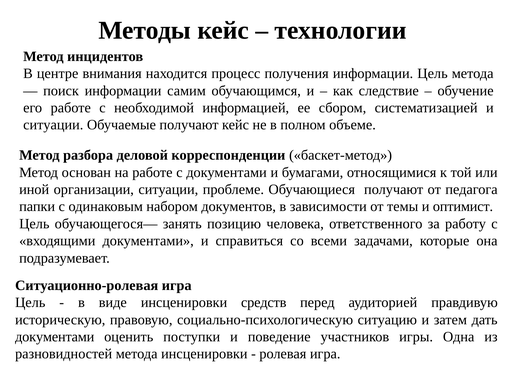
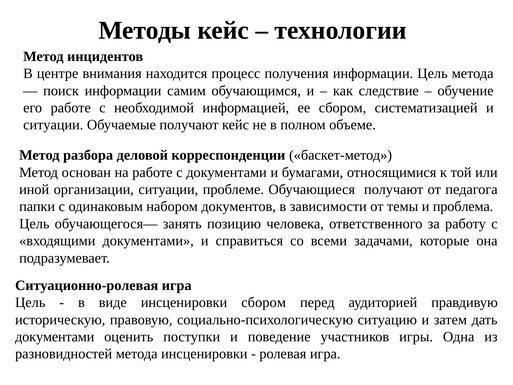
оптимист: оптимист -> проблема (463, 206)
инсценировки средств: средств -> сбором (264, 302)
